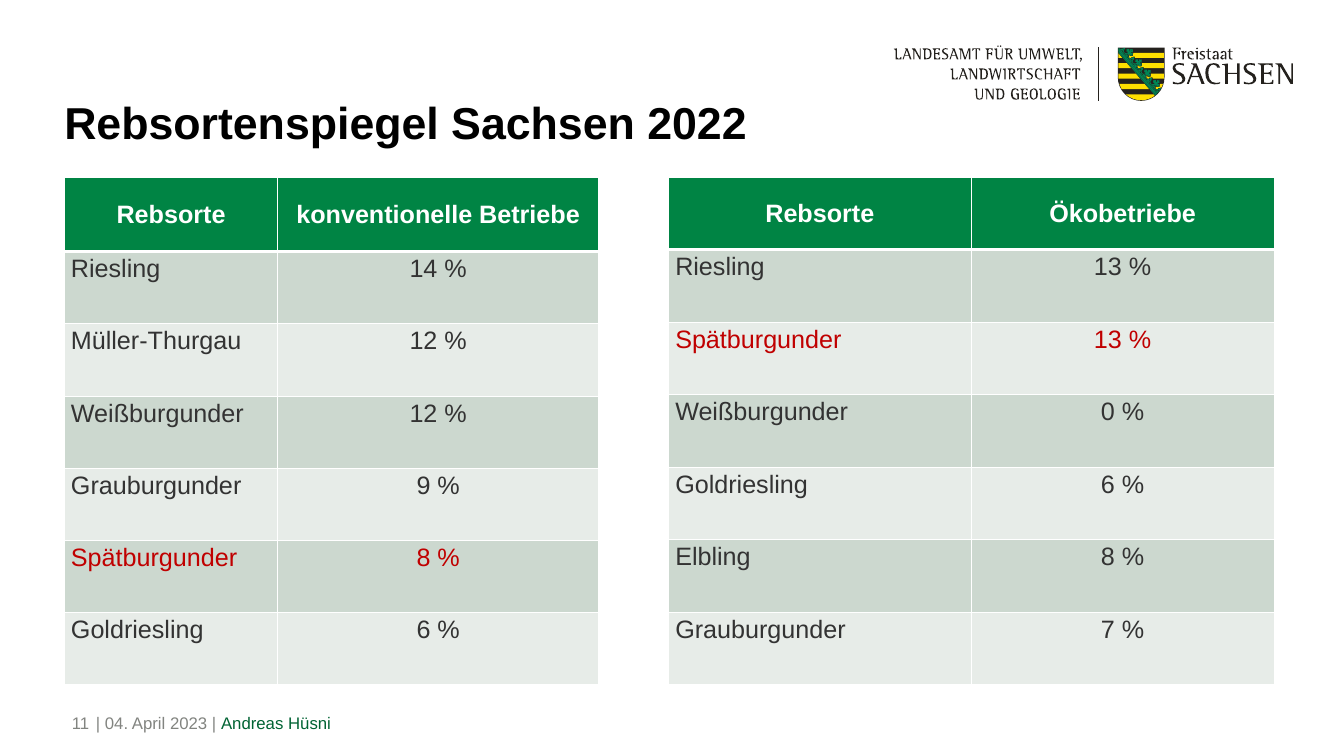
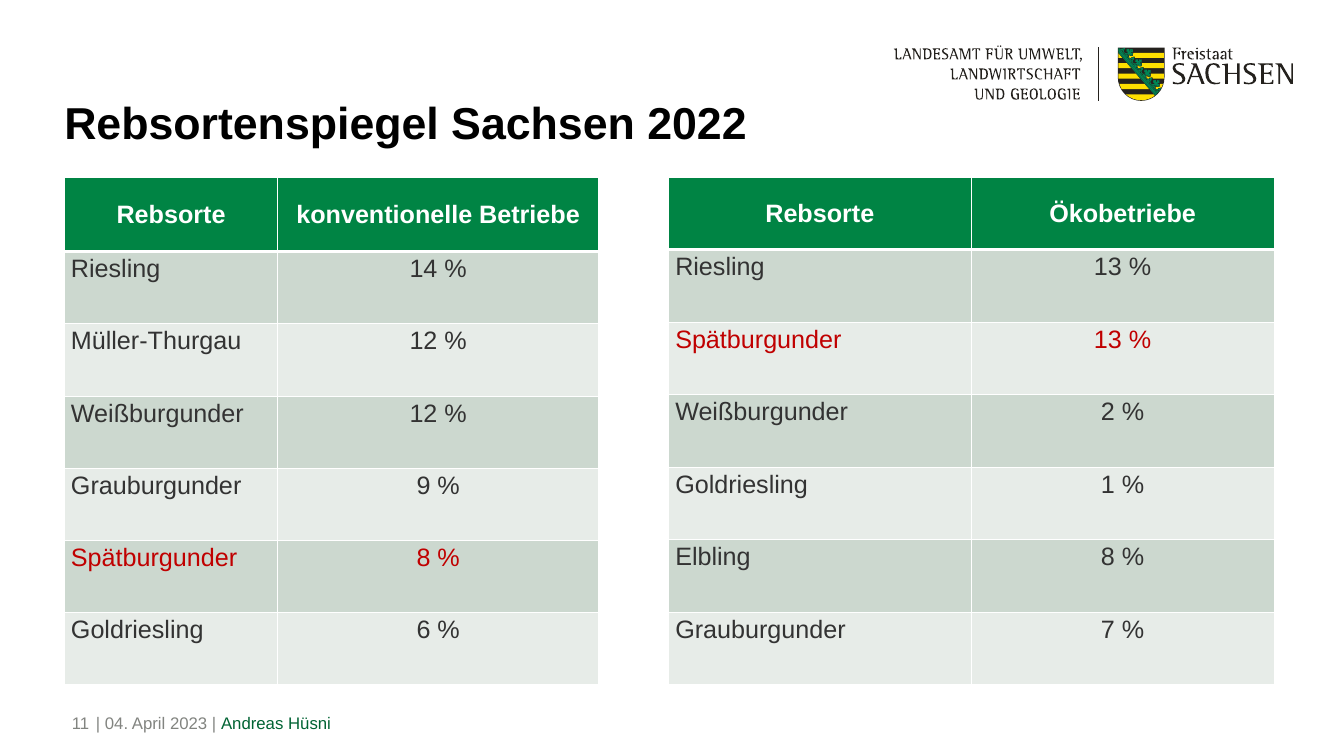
0: 0 -> 2 (1108, 413)
6: 6 -> 1 (1108, 485)
